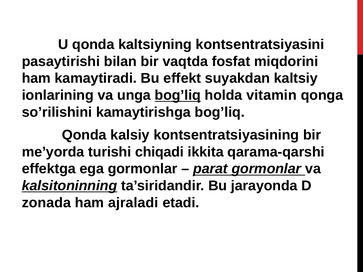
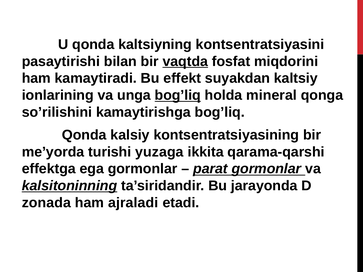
vaqtda underline: none -> present (185, 61)
vitamin: vitamin -> mineral (272, 95)
chiqadi: chiqadi -> yuzaga (159, 152)
